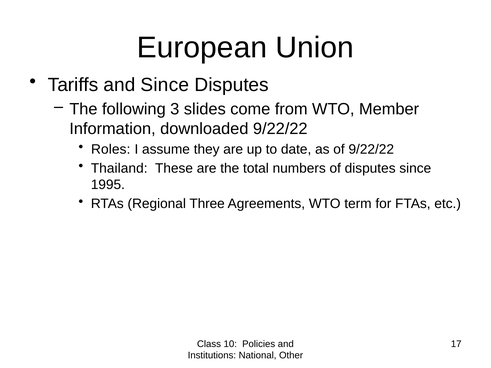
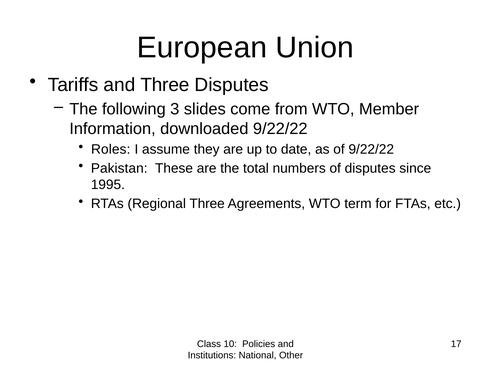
and Since: Since -> Three (165, 85)
Thailand: Thailand -> Pakistan (119, 168)
